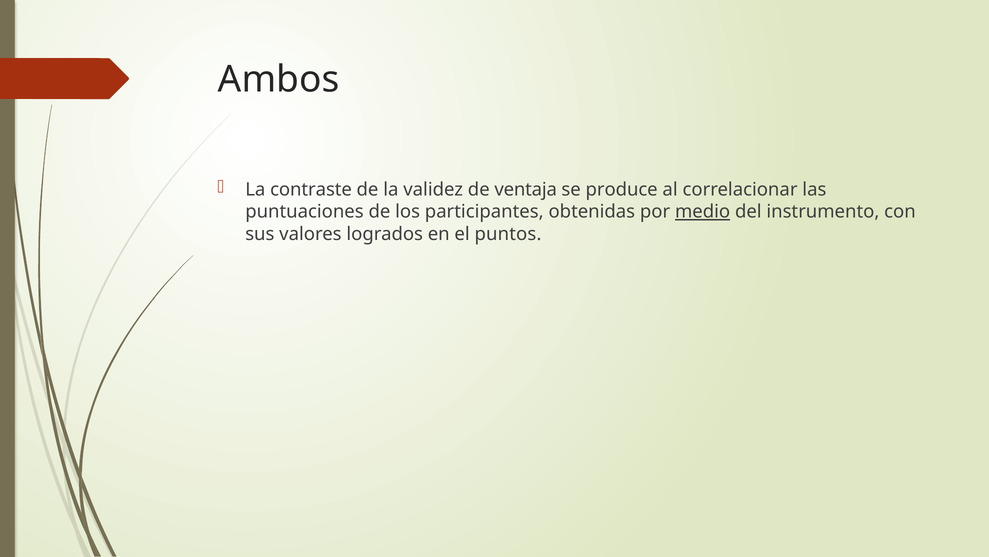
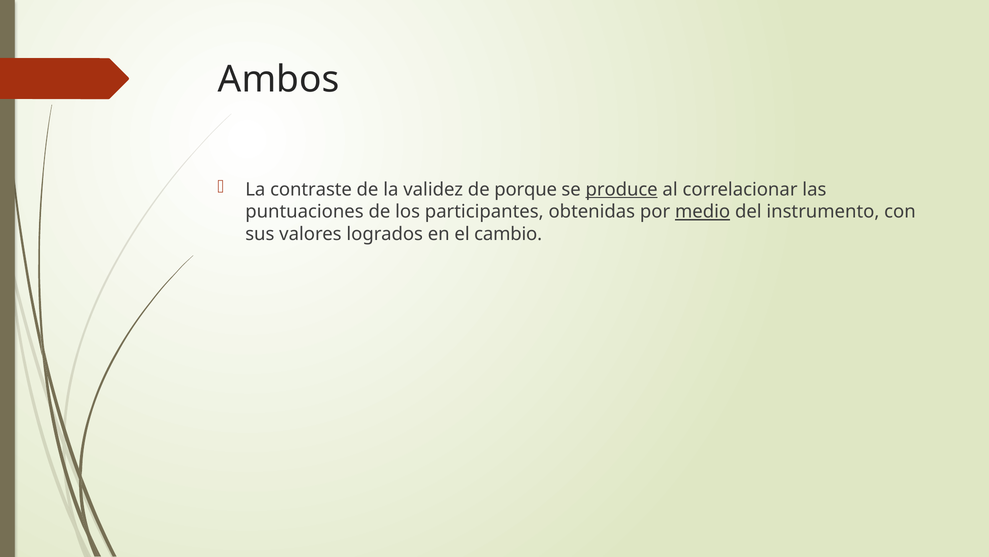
ventaja: ventaja -> porque (526, 189)
produce underline: none -> present (622, 189)
puntos: puntos -> cambio (508, 234)
